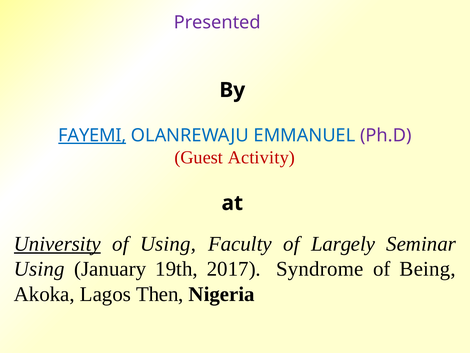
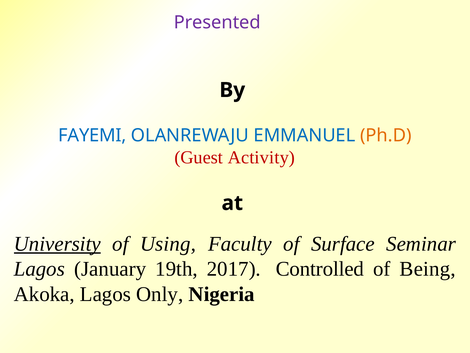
FAYEMI underline: present -> none (92, 135)
Ph.D colour: purple -> orange (386, 135)
Largely: Largely -> Surface (343, 244)
Using: Using -> Lagos (39, 269)
Syndrome: Syndrome -> Controlled (320, 269)
Then: Then -> Only (160, 294)
